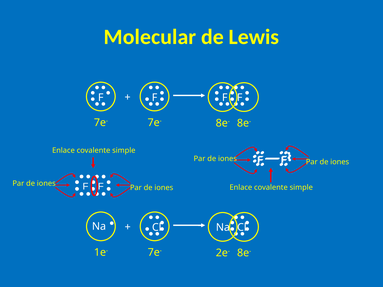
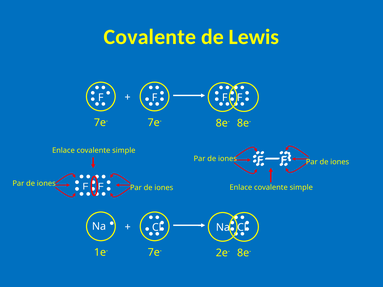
Molecular: Molecular -> Covalente (150, 37)
